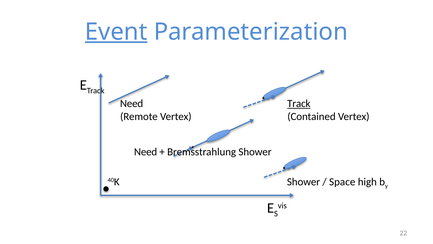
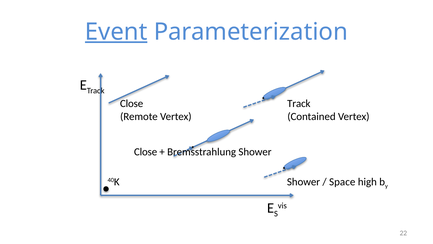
Need: Need -> Close (132, 103)
Track underline: present -> none (299, 103)
Need: Need -> Close (146, 152)
